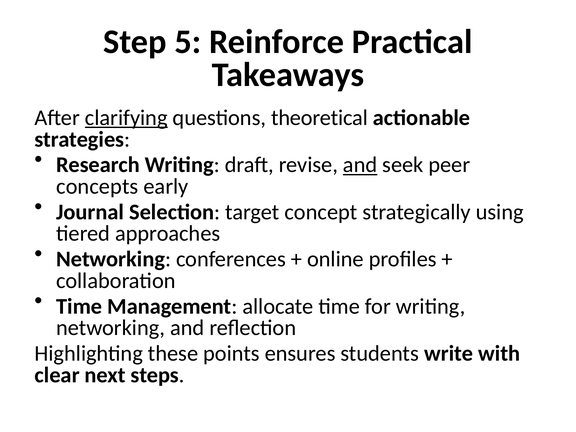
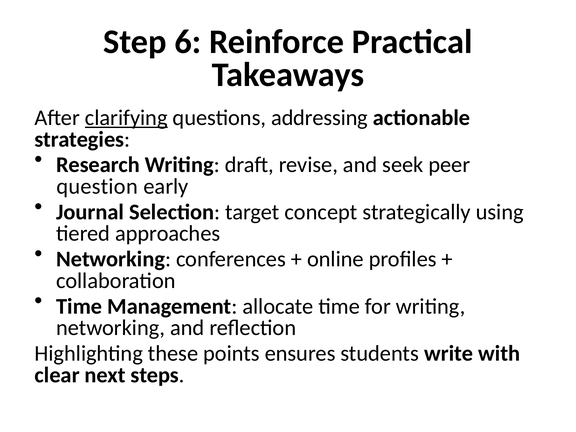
5: 5 -> 6 (188, 42)
theoretical: theoretical -> addressing (319, 118)
and underline: present -> none (360, 165)
concepts: concepts -> question (97, 186)
